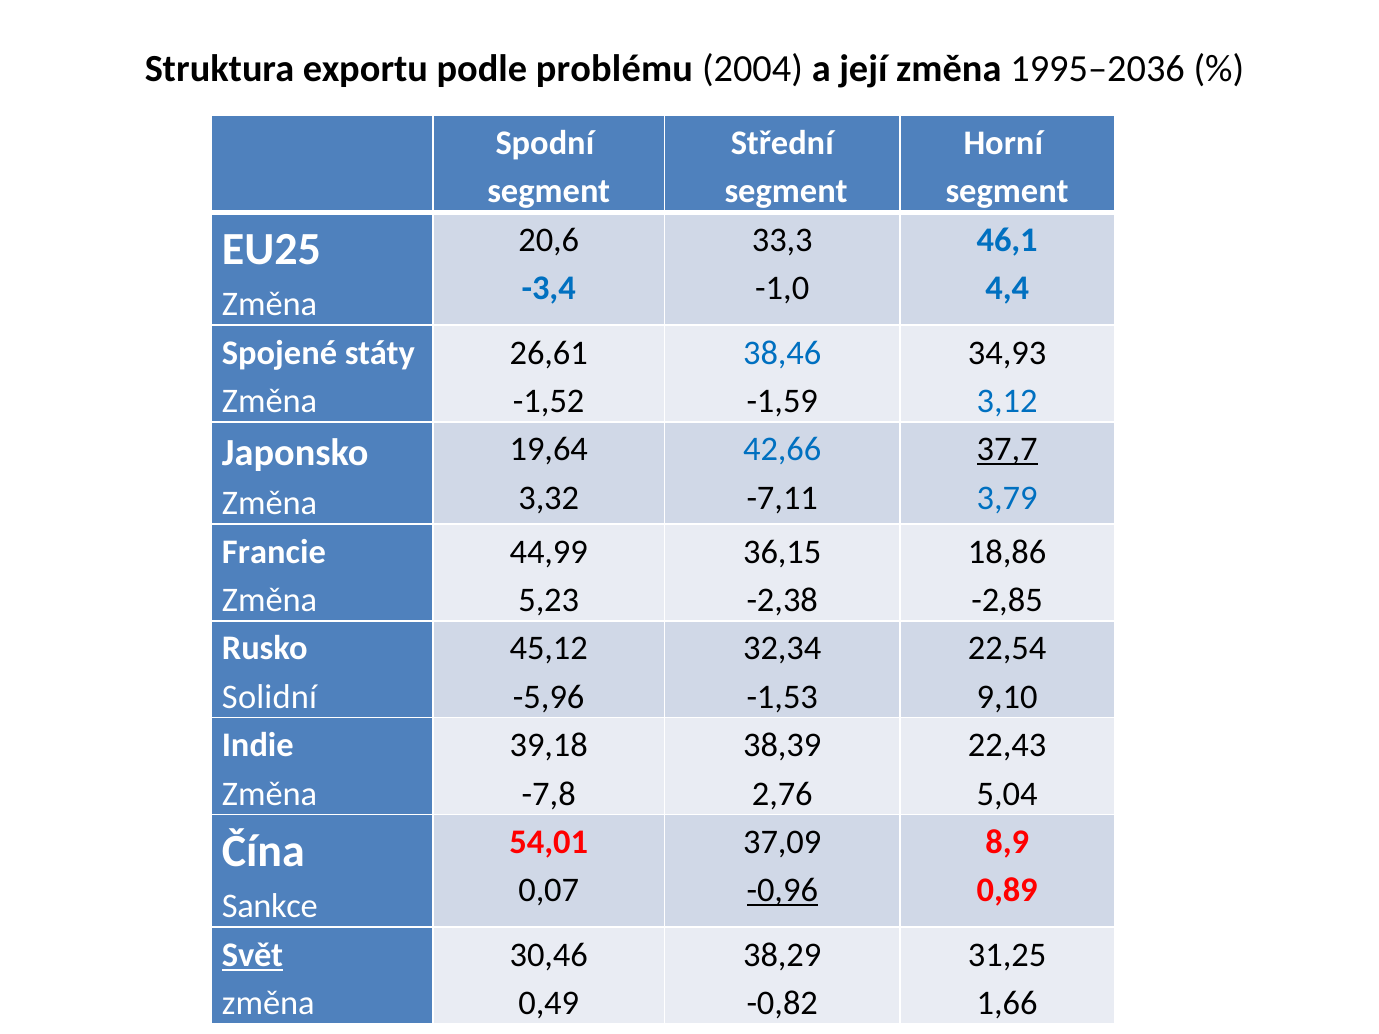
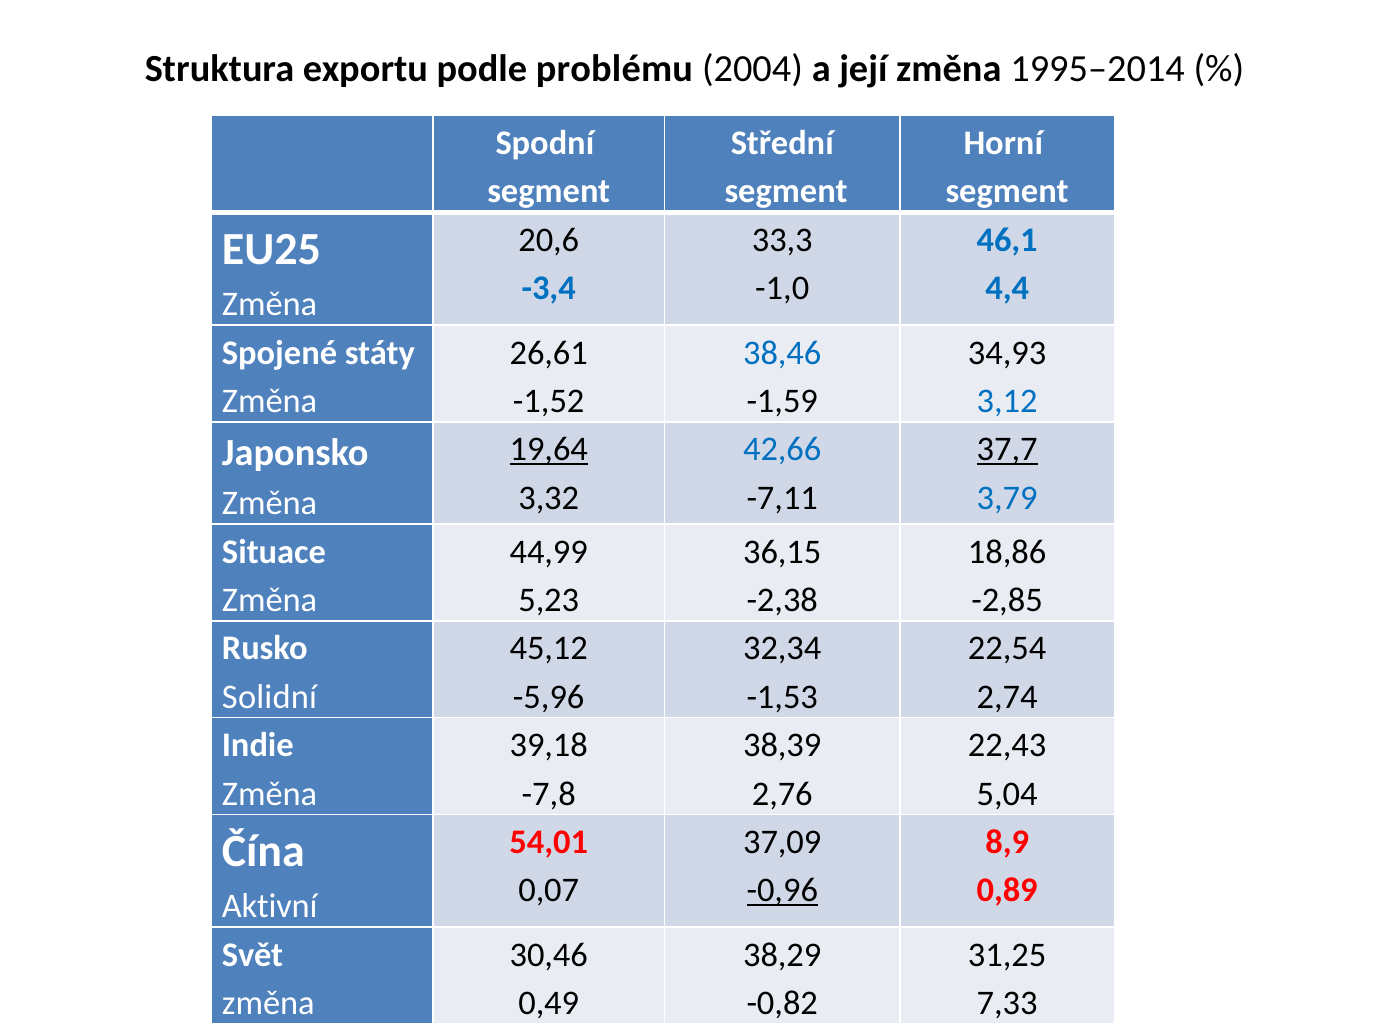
1995–2036: 1995–2036 -> 1995–2014 (1098, 69)
19,64 underline: none -> present (549, 450)
Francie: Francie -> Situace (274, 552)
9,10: 9,10 -> 2,74 (1007, 697)
Sankce: Sankce -> Aktivní (270, 907)
Svět underline: present -> none (253, 955)
1,66: 1,66 -> 7,33 (1007, 1004)
